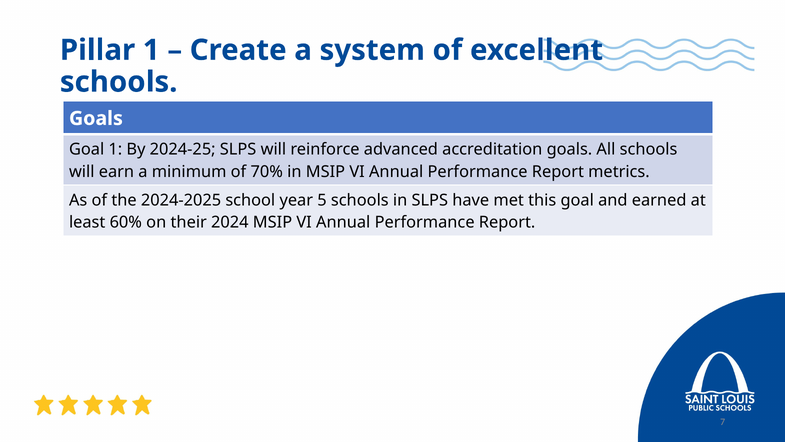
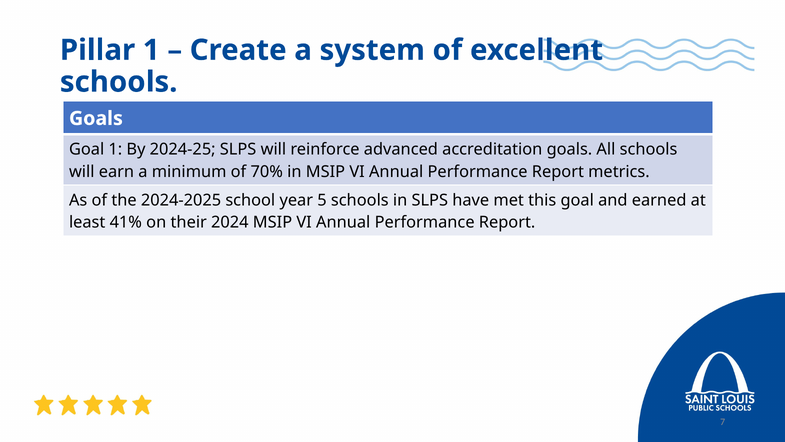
60%: 60% -> 41% (126, 222)
